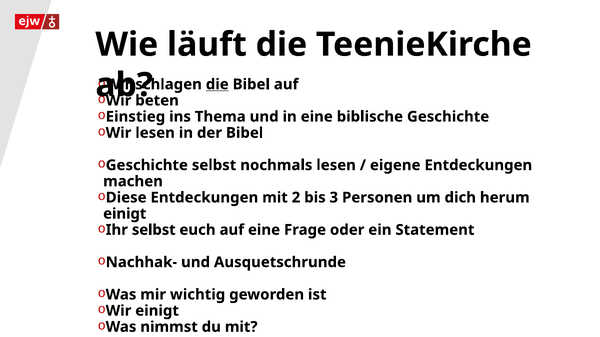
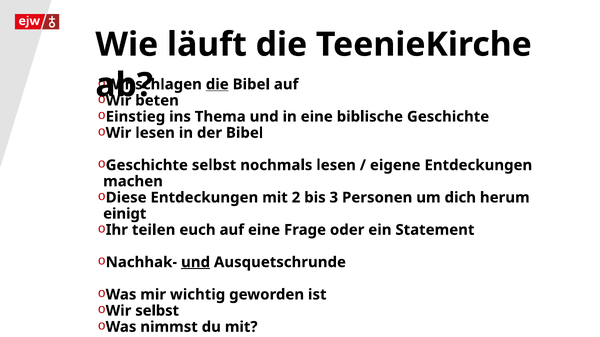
Ihr selbst: selbst -> teilen (154, 230)
und underline: none -> present (196, 263)
Wir einigt: einigt -> selbst (157, 311)
